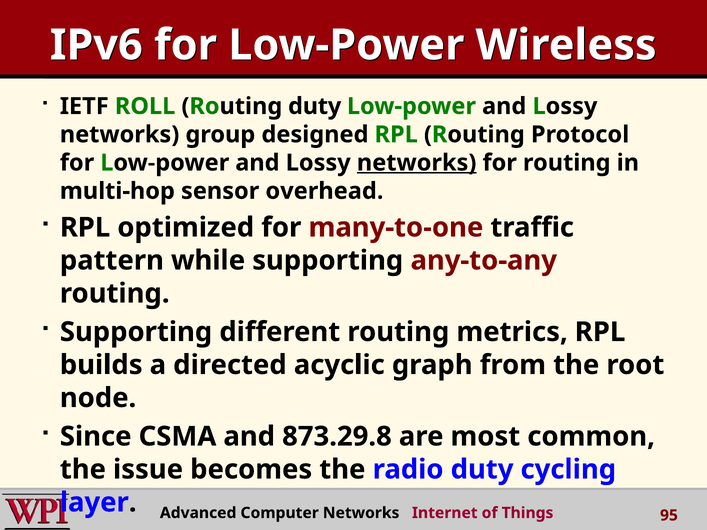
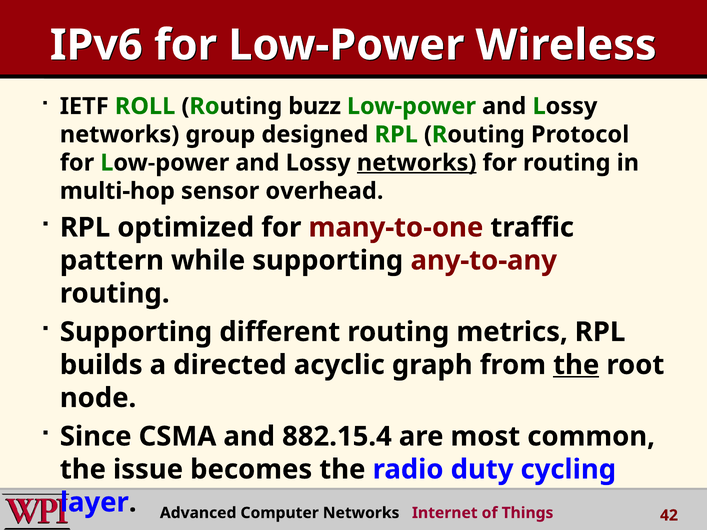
Routing duty: duty -> buzz (315, 106)
the underline: none -> present (576, 365)
873.29.8: 873.29.8 -> 882.15.4 (337, 437)
95: 95 -> 42 (669, 516)
